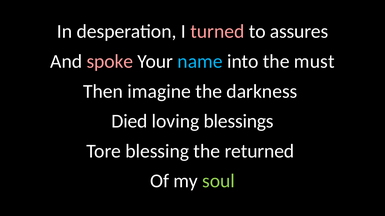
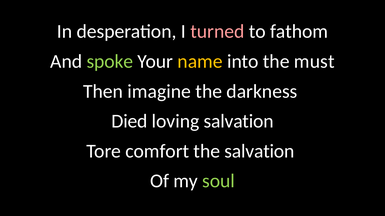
assures: assures -> fathom (299, 32)
spoke colour: pink -> light green (110, 62)
name colour: light blue -> yellow (200, 62)
loving blessings: blessings -> salvation (239, 121)
blessing: blessing -> comfort (157, 151)
the returned: returned -> salvation (259, 151)
